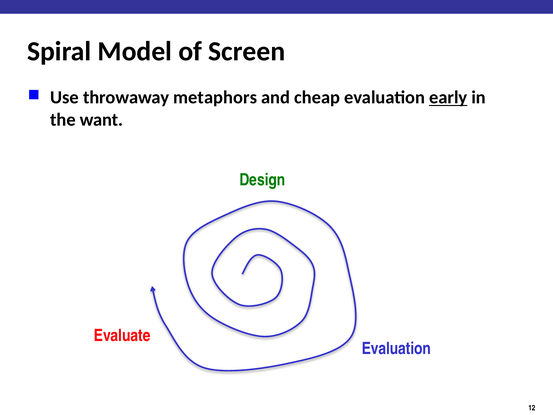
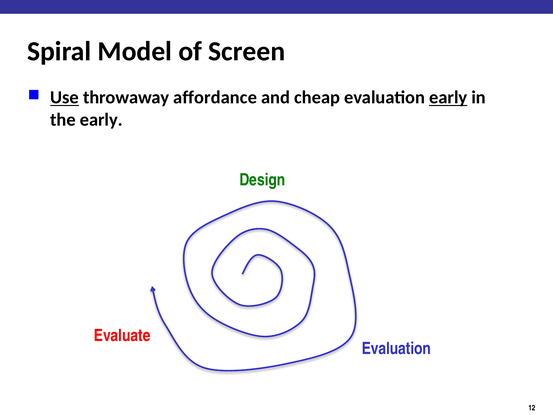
Use underline: none -> present (65, 98)
metaphors: metaphors -> affordance (215, 98)
the want: want -> early (101, 120)
